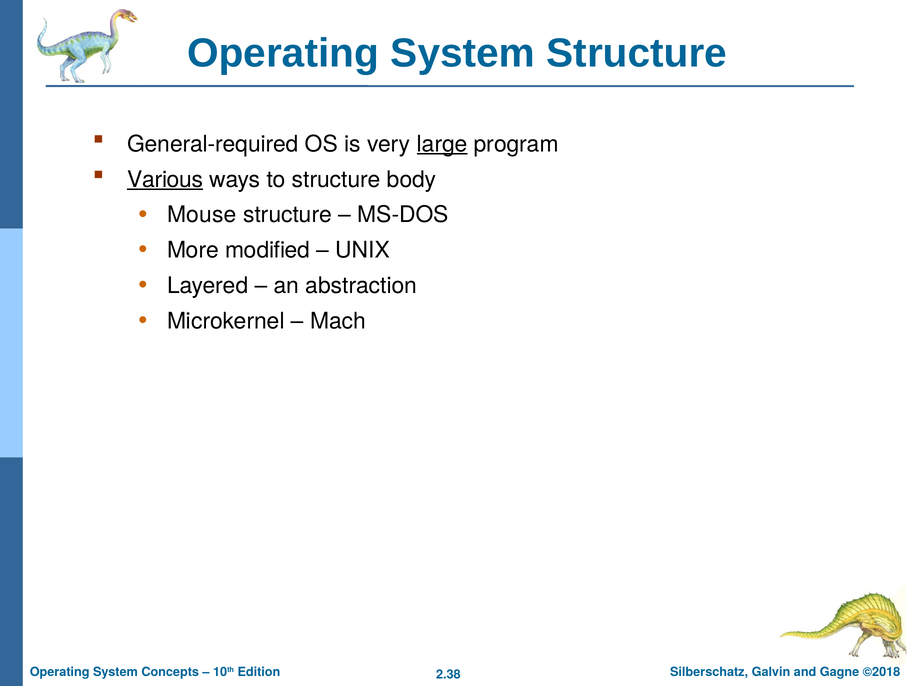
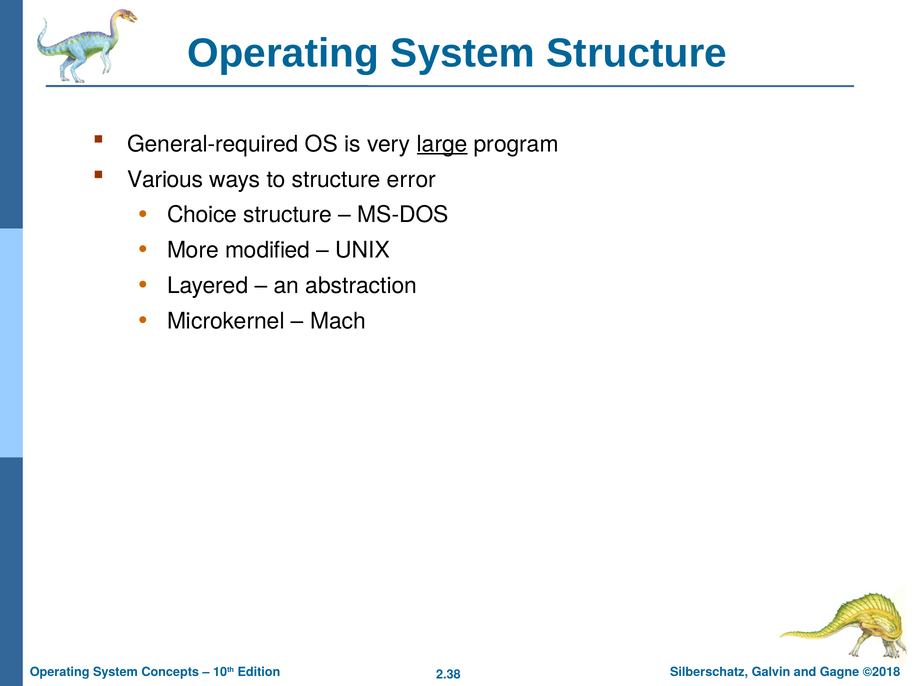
Various underline: present -> none (165, 180)
body: body -> error (411, 180)
Mouse: Mouse -> Choice (202, 215)
